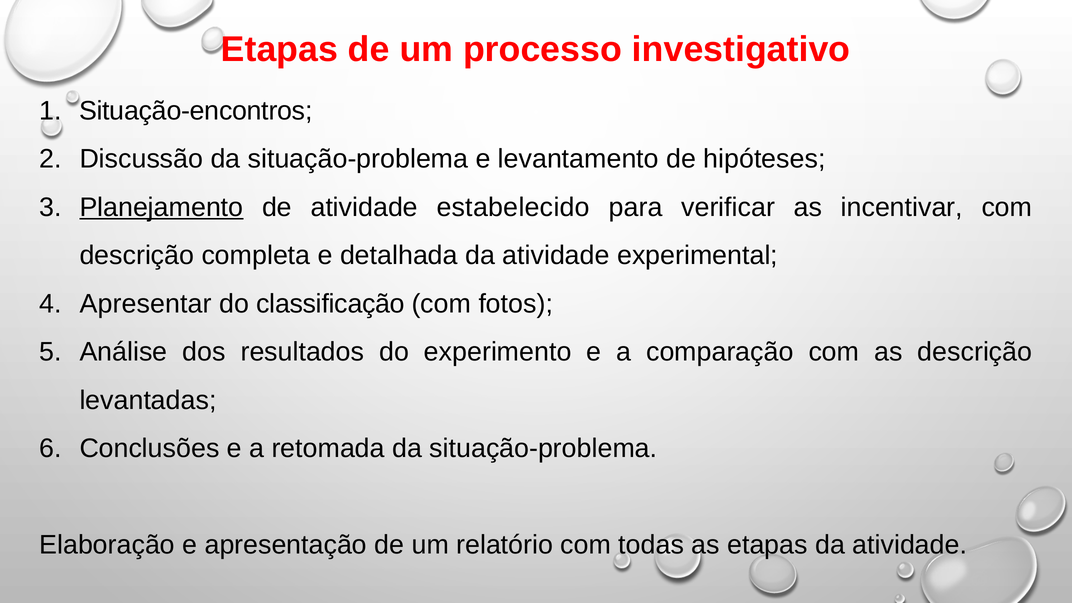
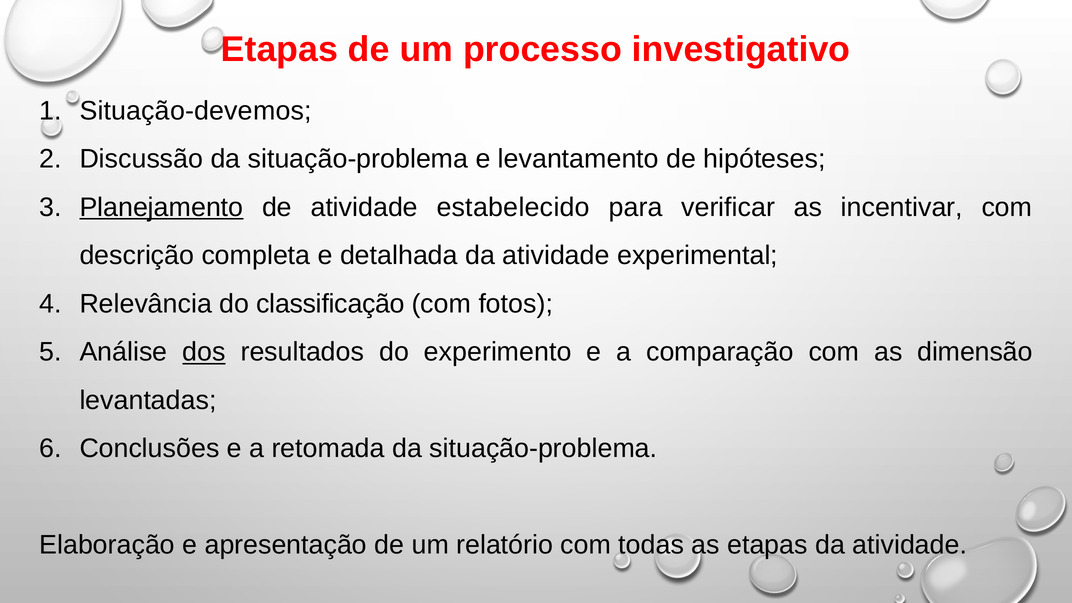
Situação-encontros: Situação-encontros -> Situação-devemos (196, 111)
Apresentar: Apresentar -> Relevância (146, 304)
dos underline: none -> present (204, 352)
as descrição: descrição -> dimensão (975, 352)
